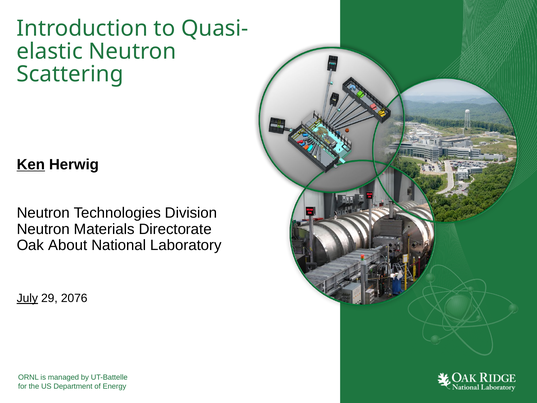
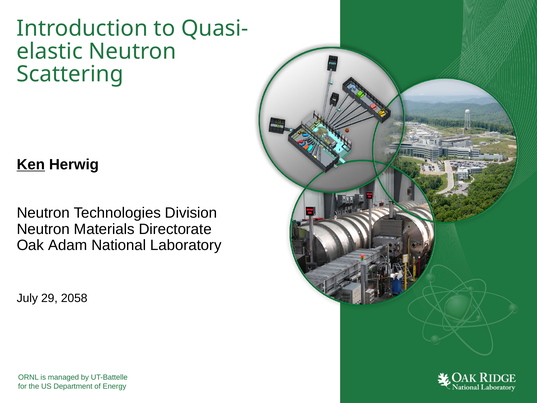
About: About -> Adam (68, 245)
July underline: present -> none (27, 298)
2076: 2076 -> 2058 (74, 298)
